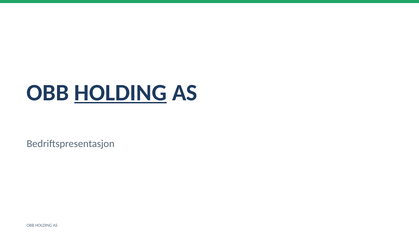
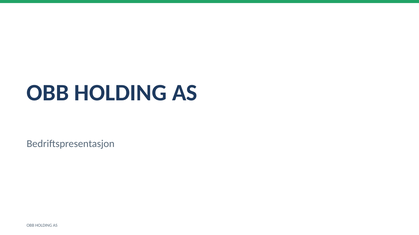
HOLDING underline: present -> none (121, 93)
